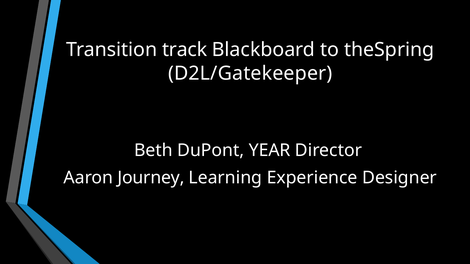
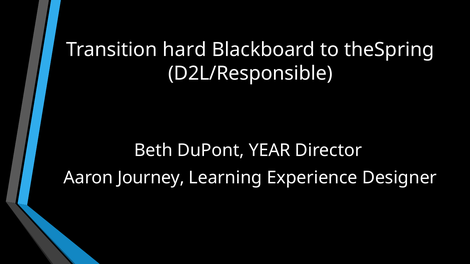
track: track -> hard (185, 50)
D2L/Gatekeeper: D2L/Gatekeeper -> D2L/Responsible (250, 73)
